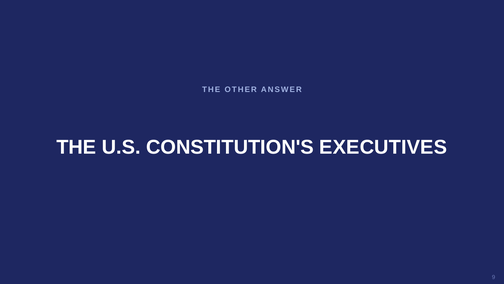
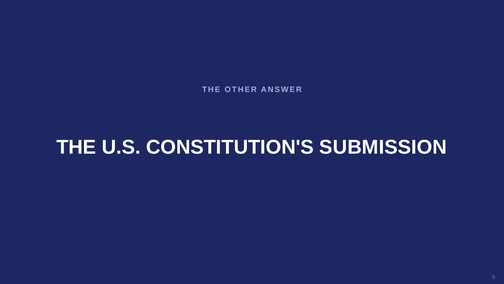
EXECUTIVES: EXECUTIVES -> SUBMISSION (383, 147)
